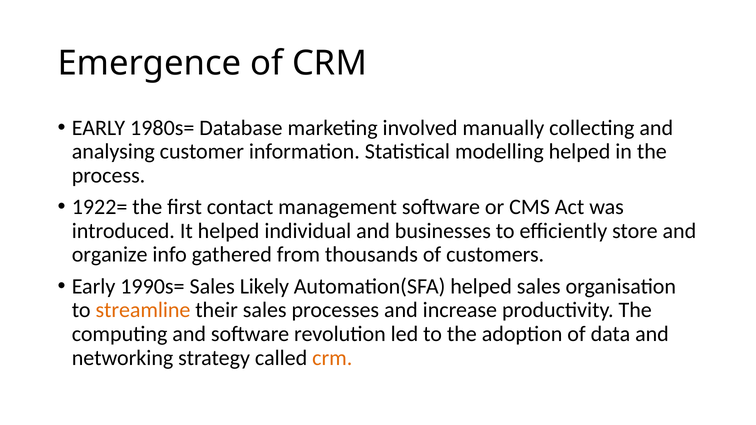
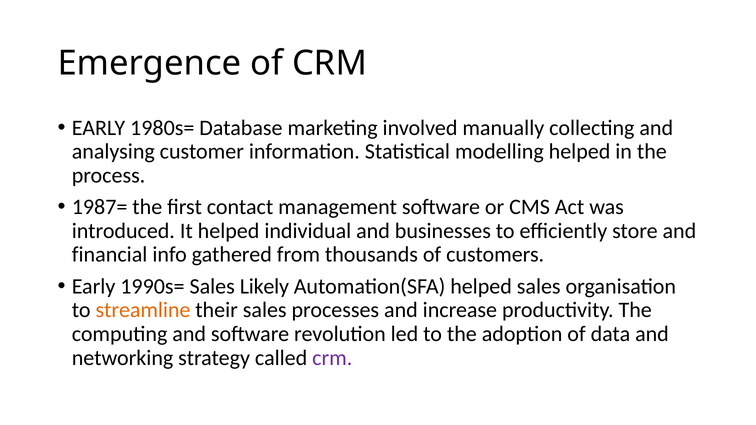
1922=: 1922= -> 1987= (100, 207)
organize: organize -> financial (110, 255)
crm colour: orange -> purple (332, 358)
